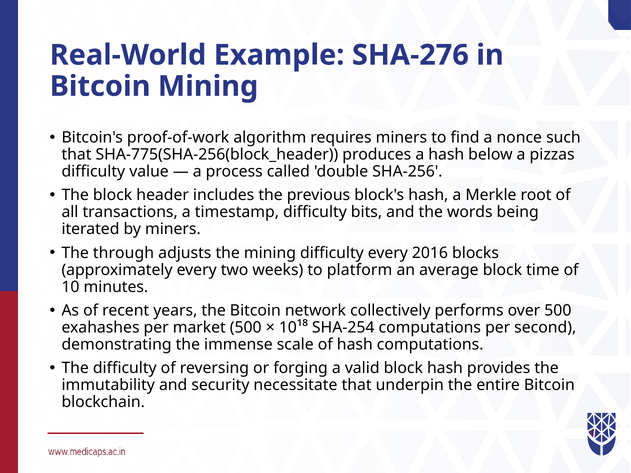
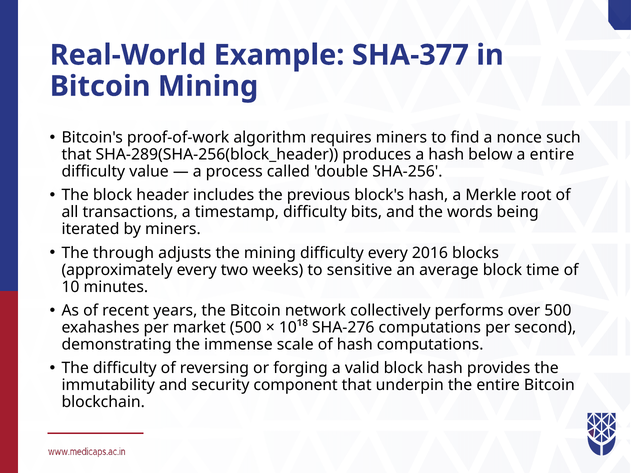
SHA-276: SHA-276 -> SHA-377 (410, 55)
SHA-775(SHA-256(block_header: SHA-775(SHA-256(block_header -> SHA-289(SHA-256(block_header (217, 155)
a pizzas: pizzas -> entire (552, 155)
platform: platform -> sensitive (360, 270)
SHA-254: SHA-254 -> SHA-276 (343, 328)
necessitate: necessitate -> component (296, 385)
